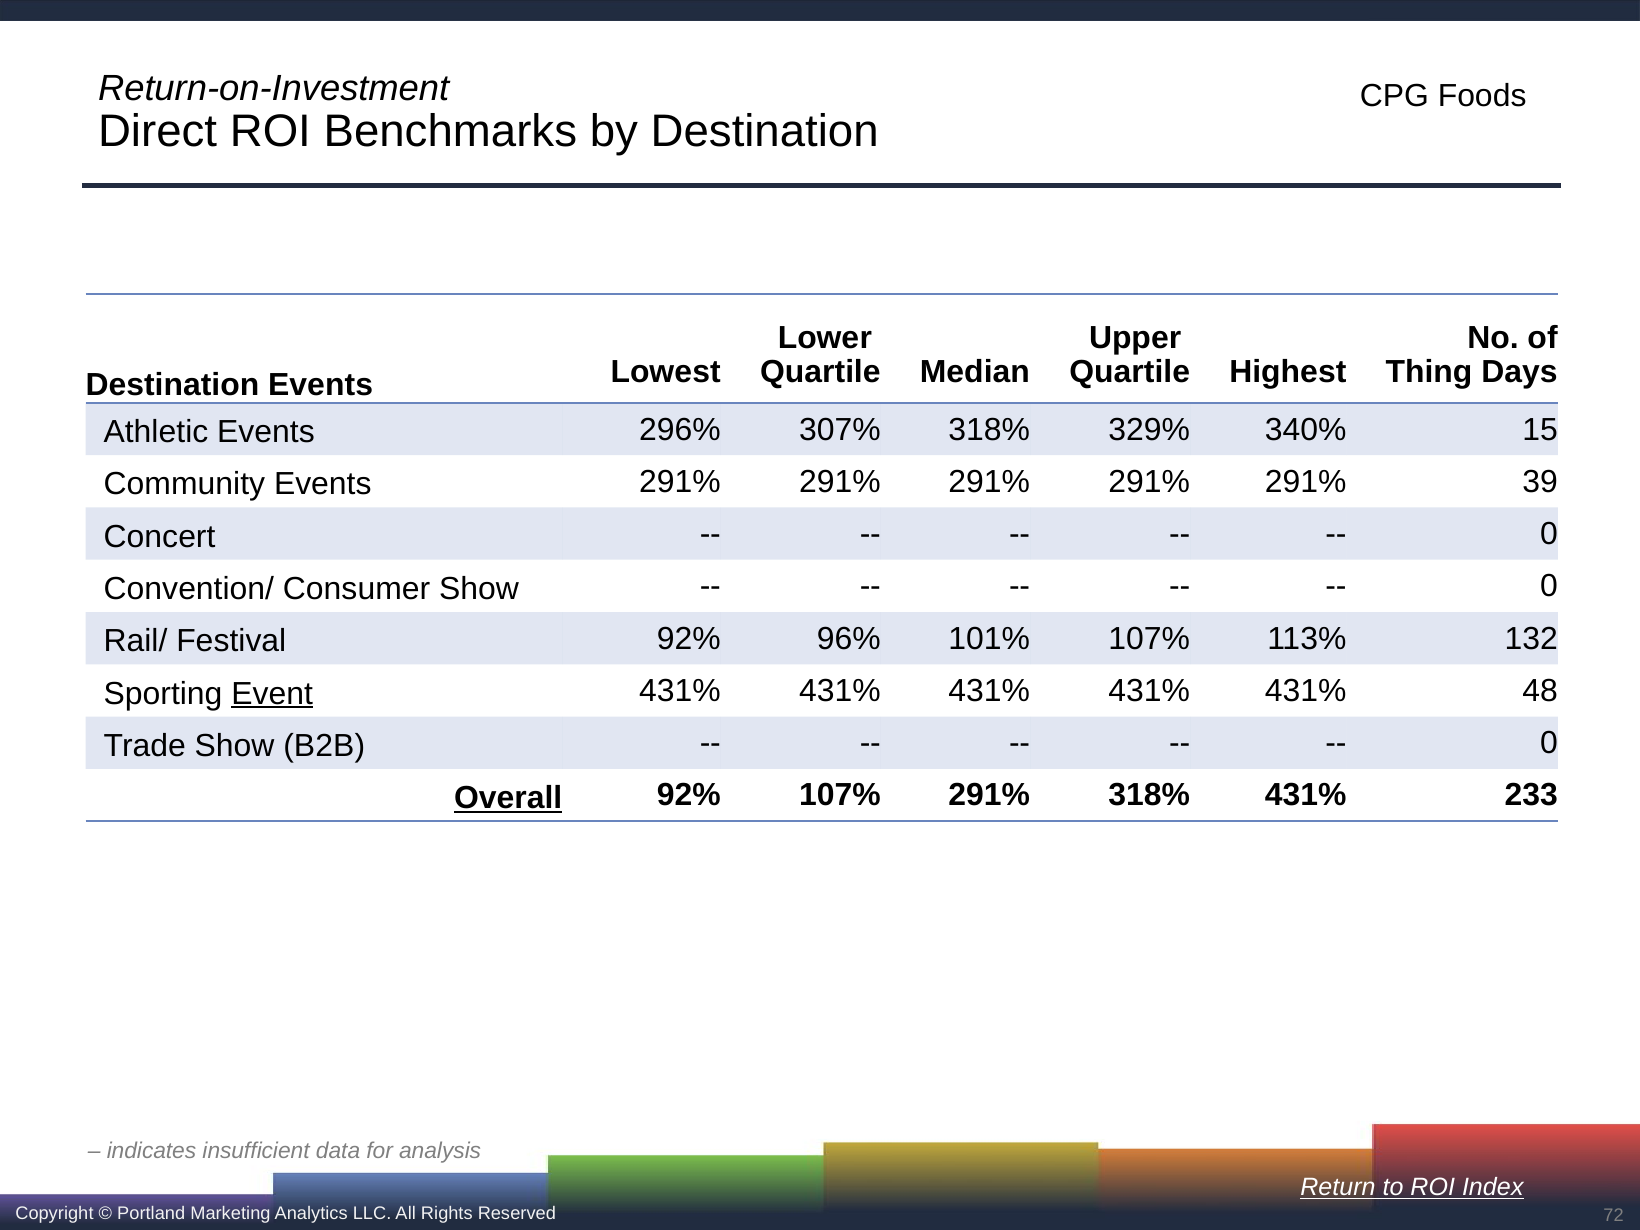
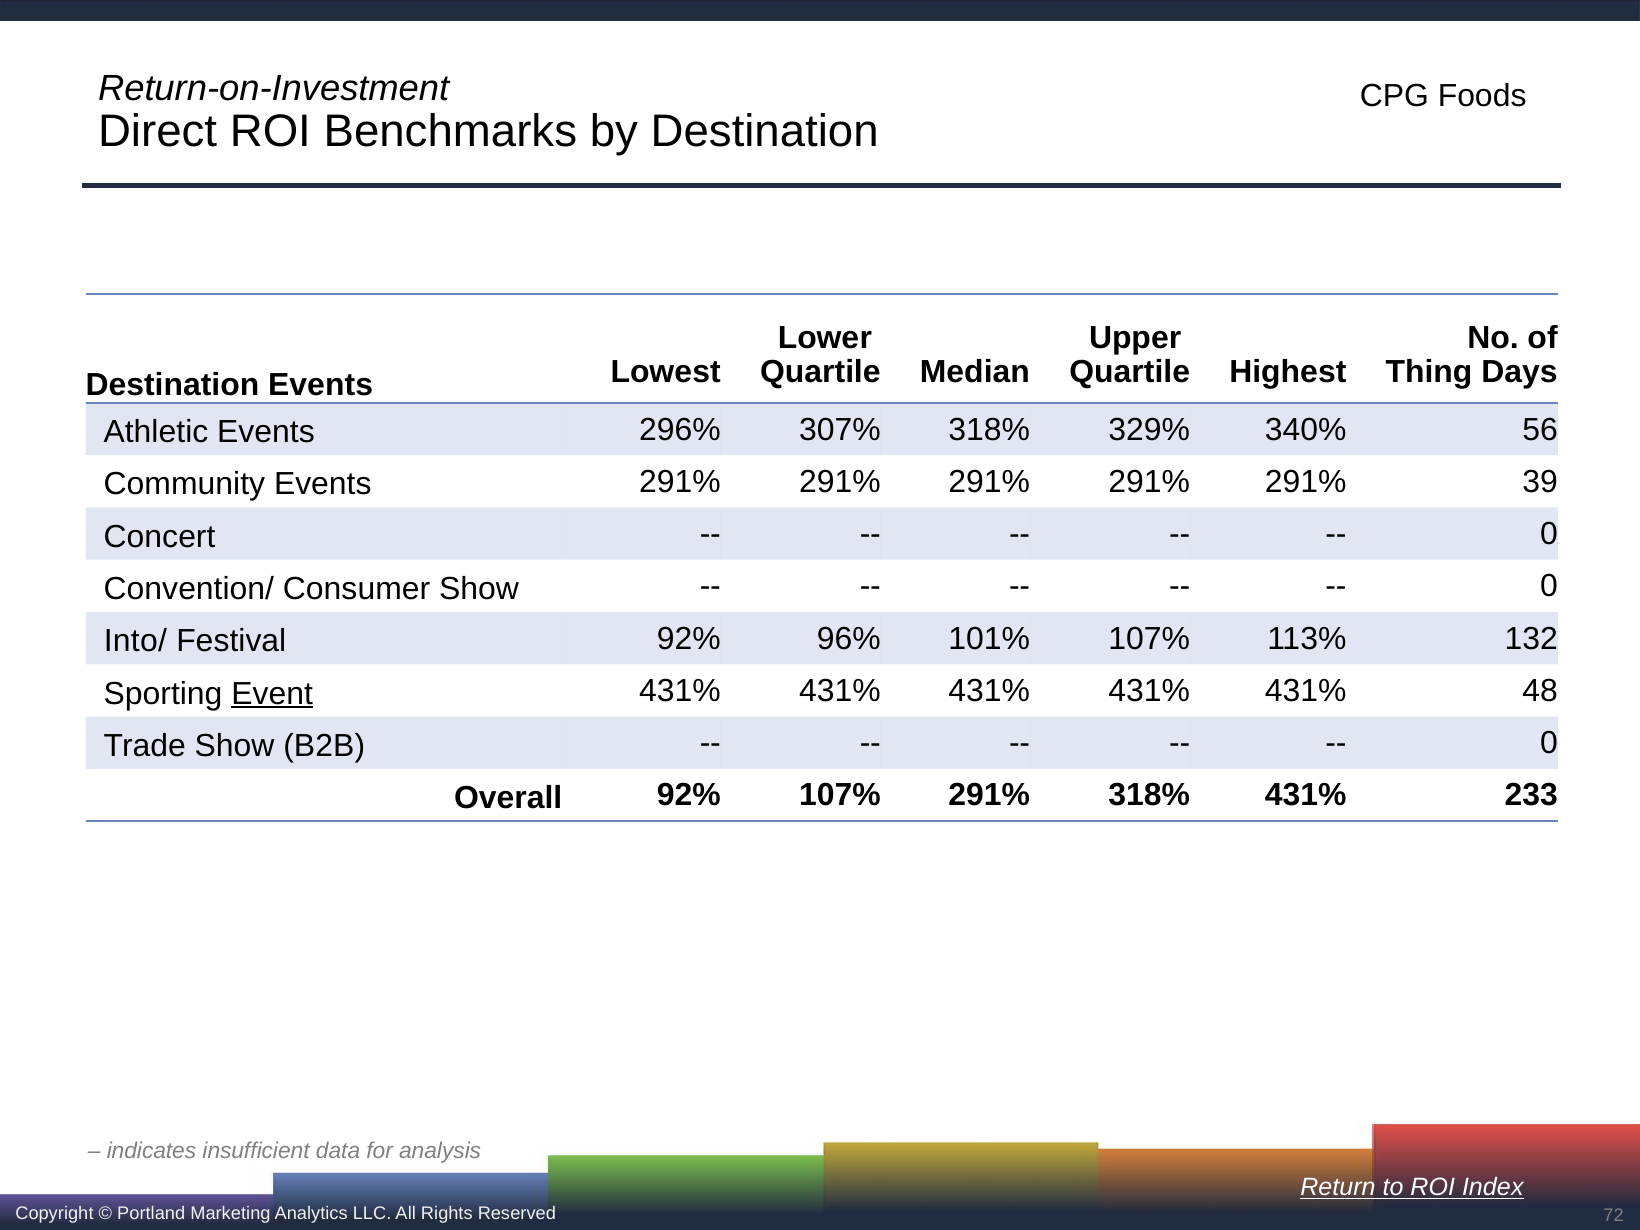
15: 15 -> 56 (1540, 429)
Rail/: Rail/ -> Into/ (135, 641)
Overall underline: present -> none (508, 798)
